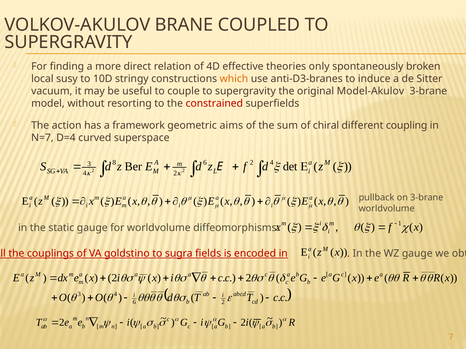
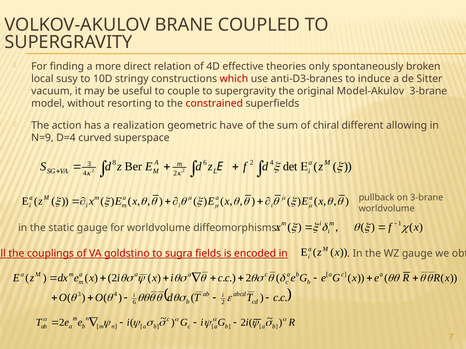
which colour: orange -> red (234, 79)
framework: framework -> realization (139, 125)
aims: aims -> have (231, 125)
coupling: coupling -> allowing (407, 125)
N=7: N=7 -> N=9 (42, 138)
